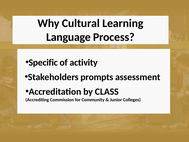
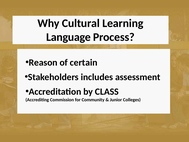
Specific: Specific -> Reason (43, 62)
activity: activity -> certain (84, 62)
prompts: prompts -> includes (97, 77)
